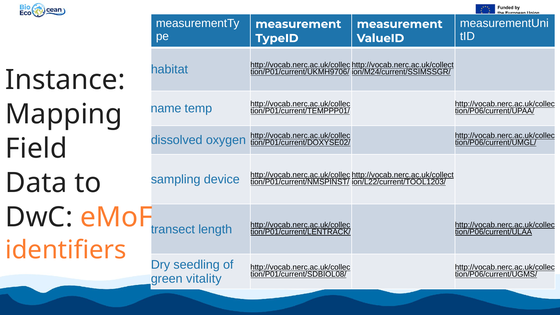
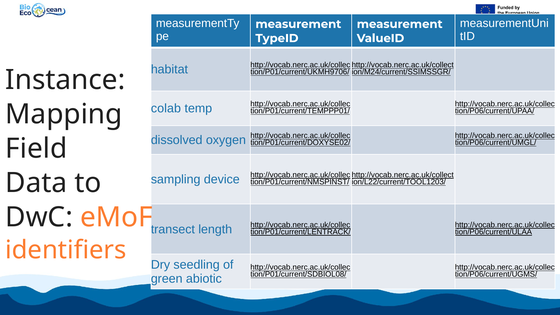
name: name -> colab (166, 108)
vitality: vitality -> abiotic (204, 279)
